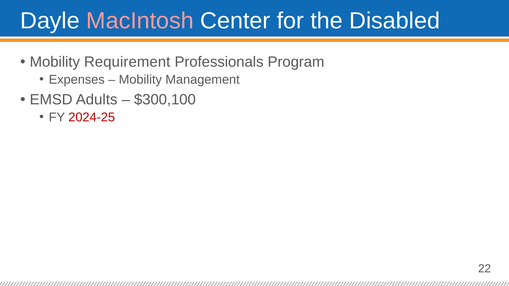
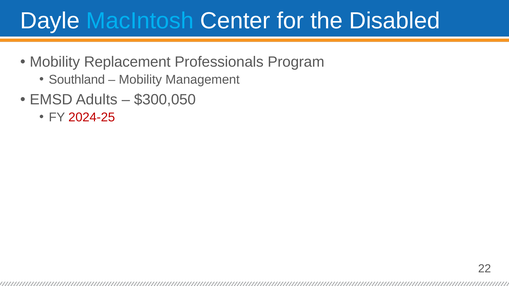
MacIntosh colour: pink -> light blue (140, 21)
Requirement: Requirement -> Replacement (127, 62)
Expenses: Expenses -> Southland (77, 80)
$300,100: $300,100 -> $300,050 (165, 100)
